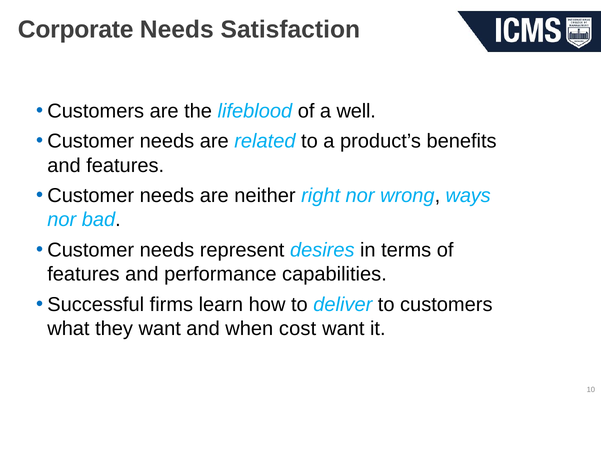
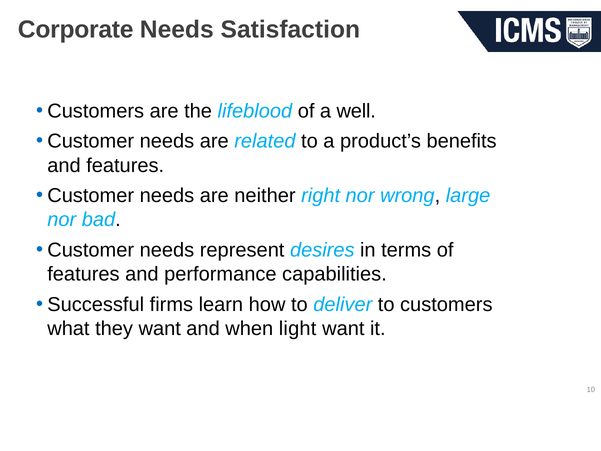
ways: ways -> large (468, 196)
cost: cost -> light (298, 328)
